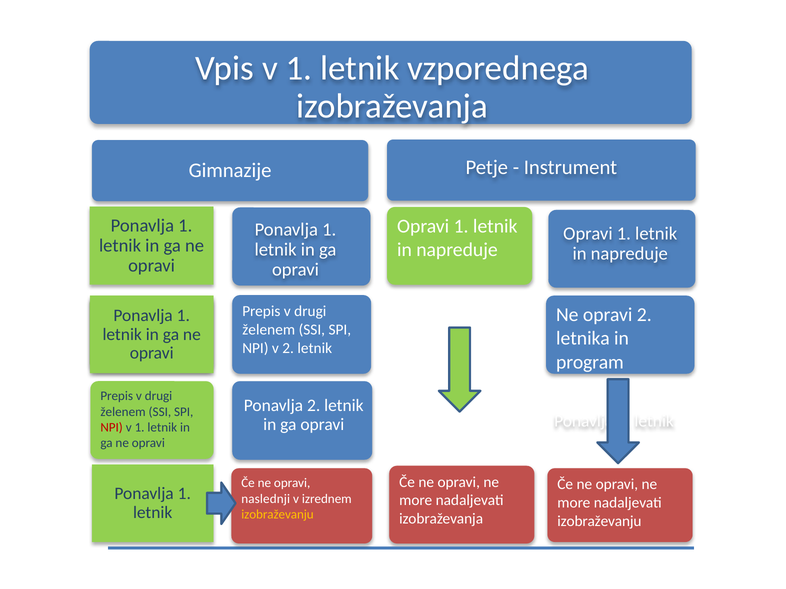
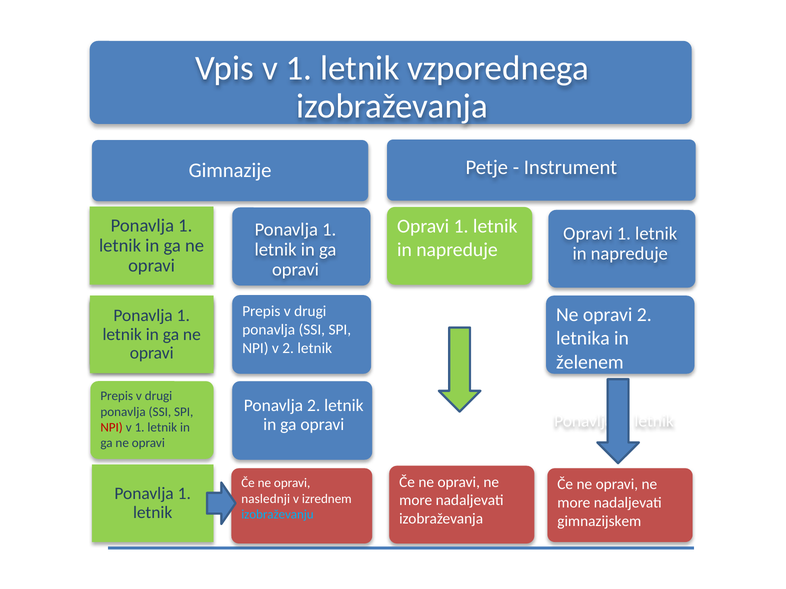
želenem: želenem -> ponavlja (269, 330)
program: program -> želenem (590, 362)
želenem: želenem -> ponavlja (123, 412)
izobraževanju colour: yellow -> light blue (278, 515)
izobraževanju: izobraževanju -> gimnazijskem (599, 522)
